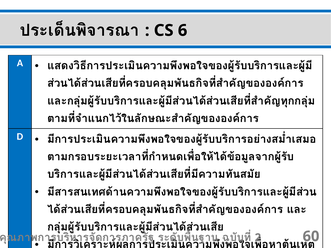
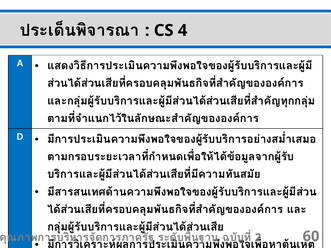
6: 6 -> 4 (183, 30)
